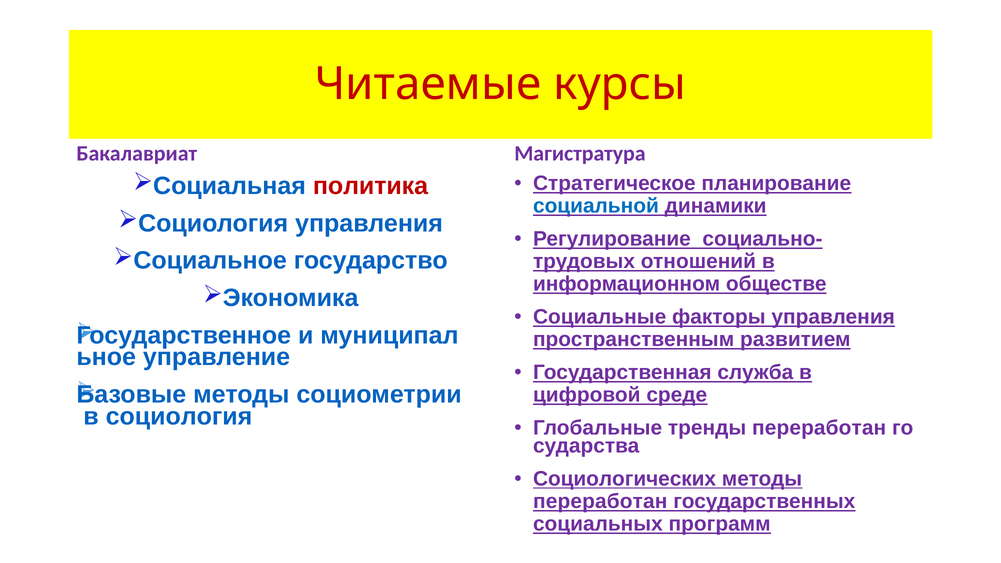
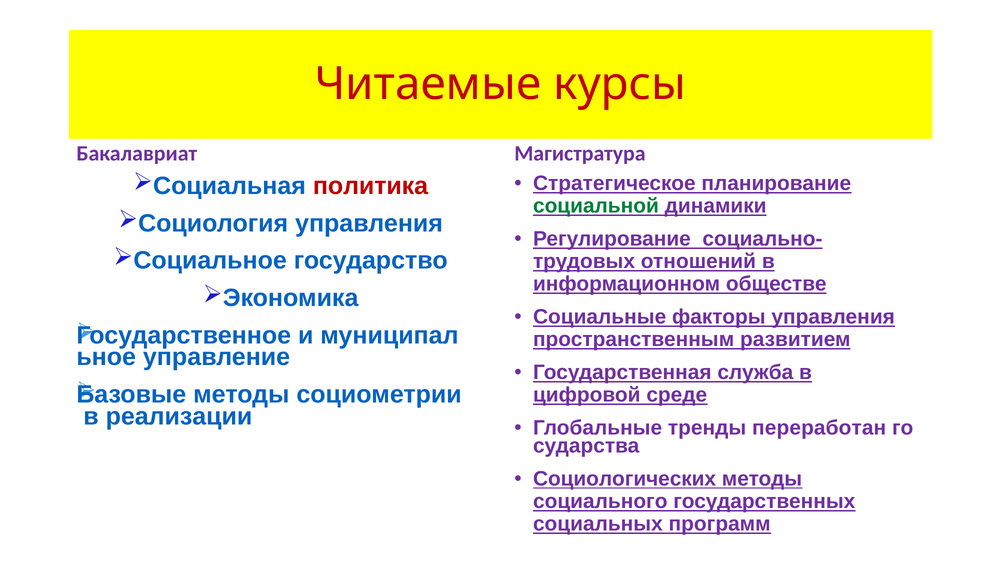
социальной colour: blue -> green (596, 206)
социология: социология -> реализации (179, 416)
переработан: переработан -> социального (600, 502)
